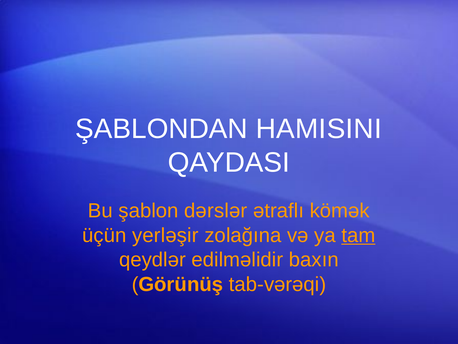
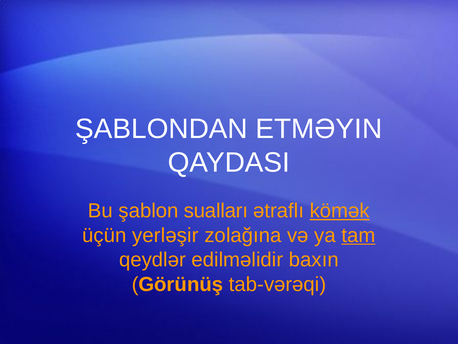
HAMISINI: HAMISINI -> ETMƏYIN (319, 129)
dərslər: dərslər -> sualları (216, 211)
kömək underline: none -> present (340, 211)
